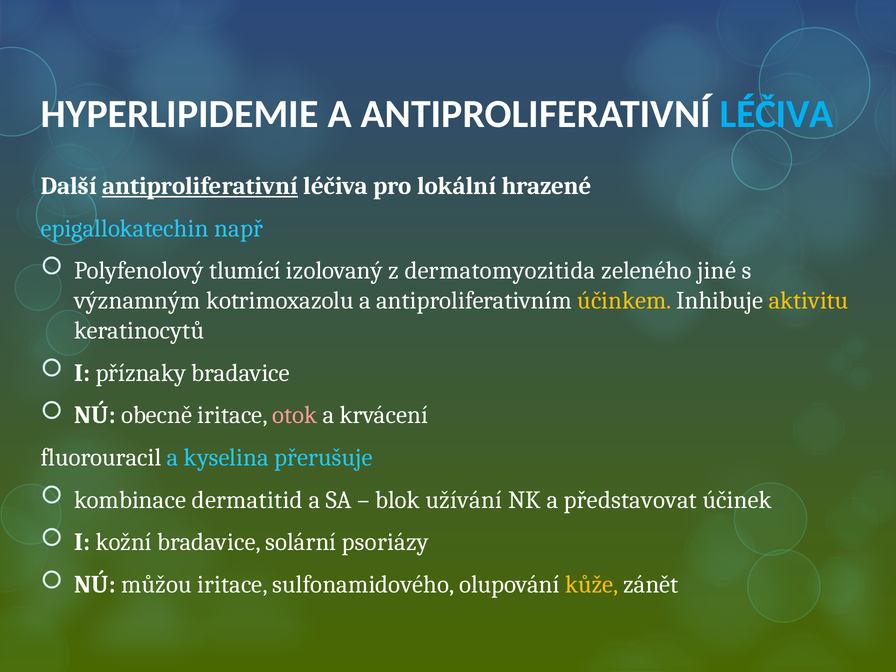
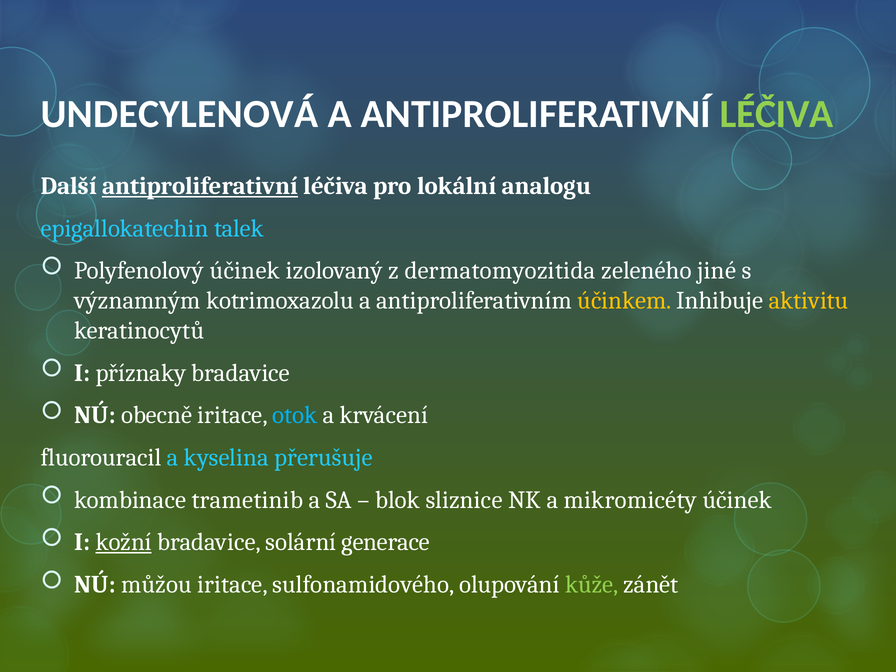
HYPERLIPIDEMIE: HYPERLIPIDEMIE -> UNDECYLENOVÁ (179, 114)
LÉČIVA colour: light blue -> light green (777, 114)
hrazené: hrazené -> analogu (546, 186)
např: např -> talek (239, 228)
Polyfenolový tlumící: tlumící -> účinek (245, 271)
otok colour: pink -> light blue (295, 415)
dermatitid: dermatitid -> trametinib (247, 500)
užívání: užívání -> sliznice (464, 500)
představovat: představovat -> mikromicéty (630, 500)
kožní underline: none -> present (124, 542)
psoriázy: psoriázy -> generace (386, 542)
kůže colour: yellow -> light green (592, 584)
